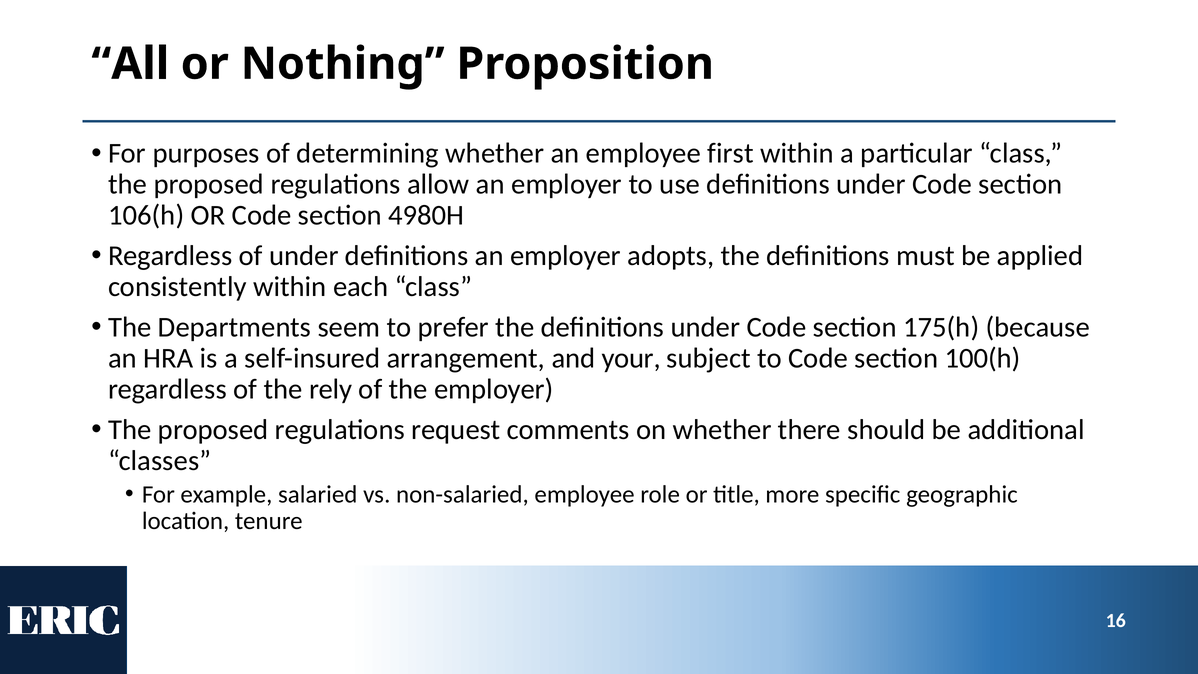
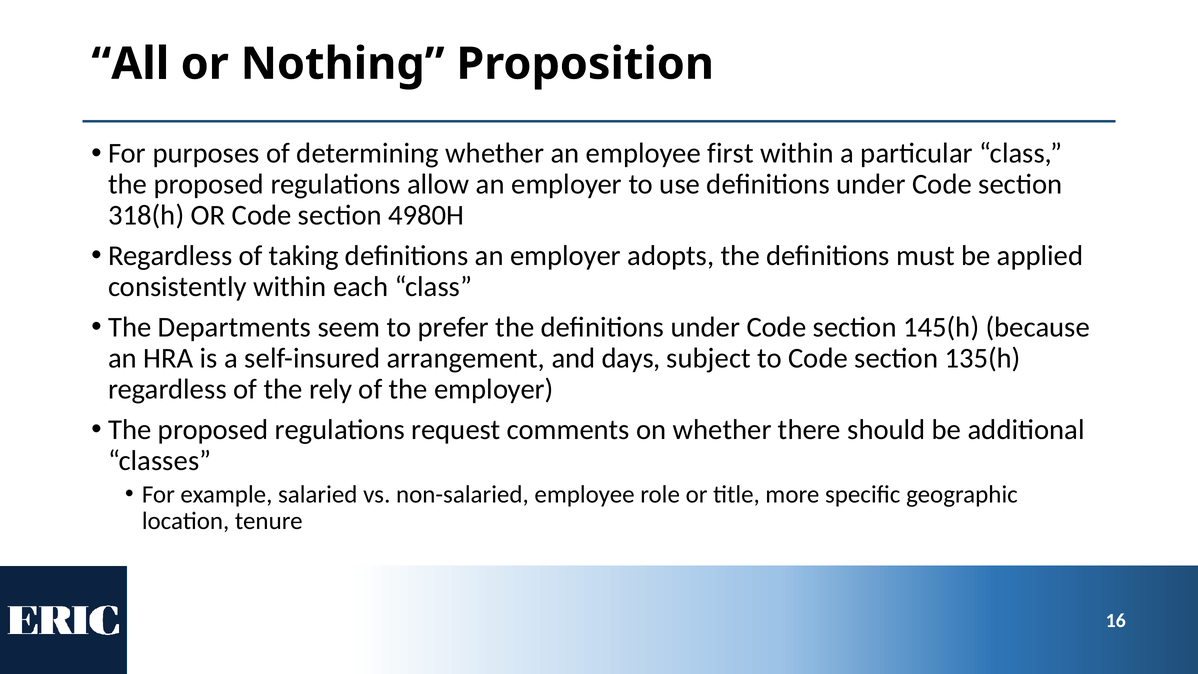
106(h: 106(h -> 318(h (146, 215)
of under: under -> taking (304, 256)
175(h: 175(h -> 145(h (941, 327)
your: your -> days (631, 358)
100(h: 100(h -> 135(h (983, 358)
